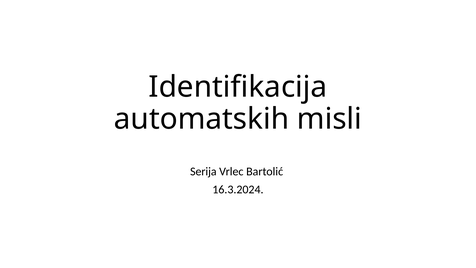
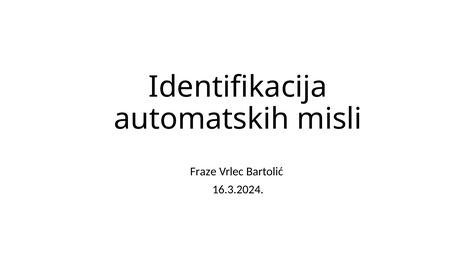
Serija: Serija -> Fraze (203, 171)
